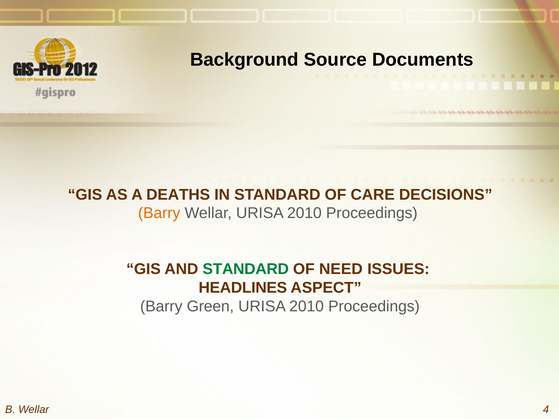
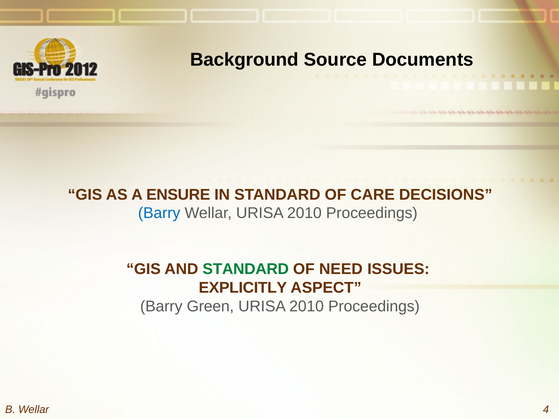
DEATHS: DEATHS -> ENSURE (178, 195)
Barry colour: orange -> blue (159, 213)
HEADLINES: HEADLINES -> EXPLICITLY (243, 288)
